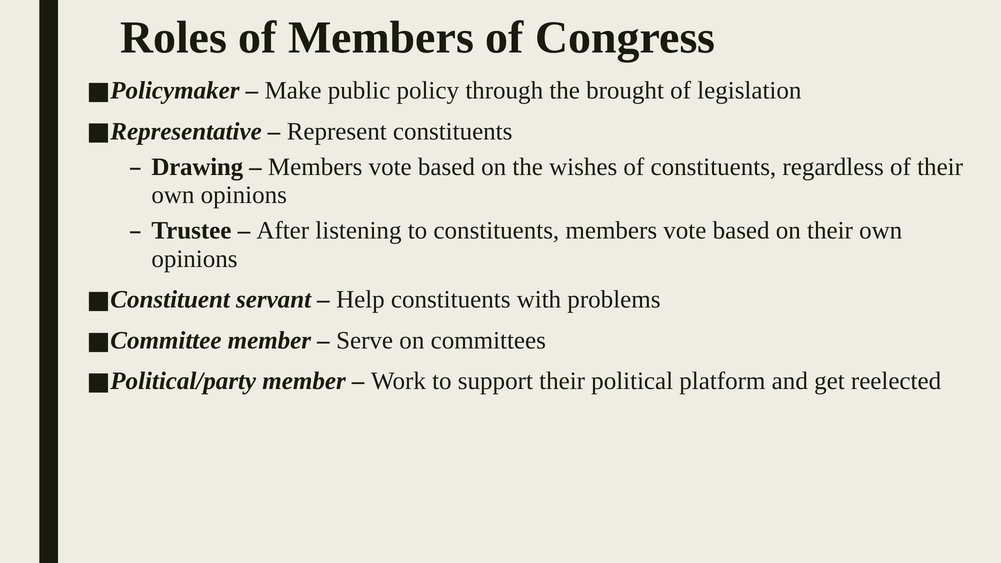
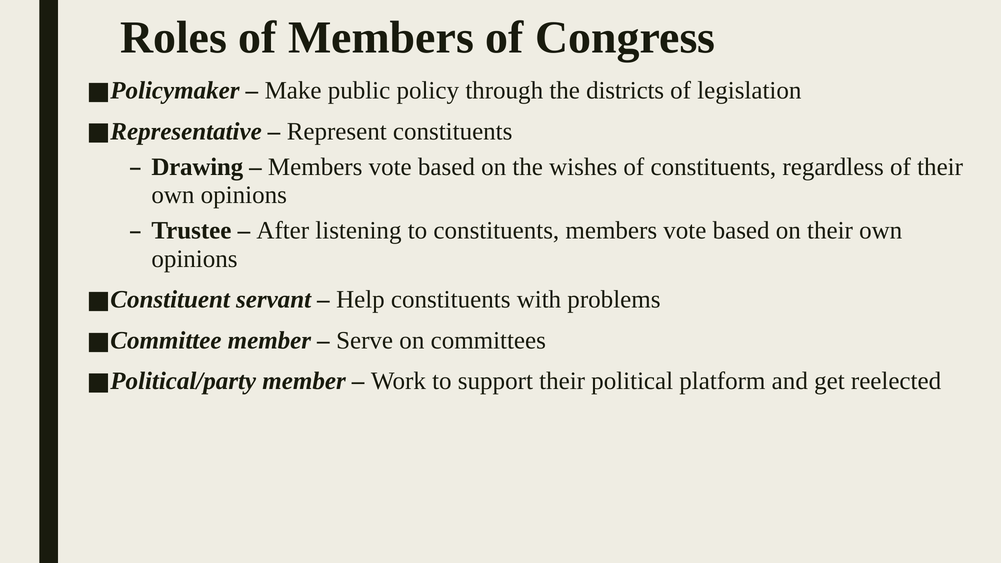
brought: brought -> districts (625, 91)
